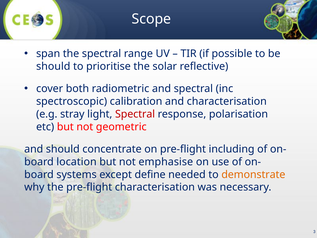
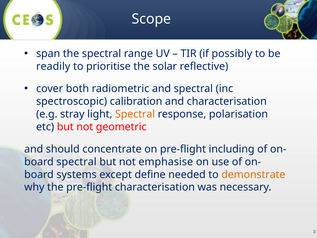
possible: possible -> possibly (232, 54)
should: should -> readily (53, 66)
Spectral colour: red -> orange (135, 114)
location: location -> spectral (77, 162)
